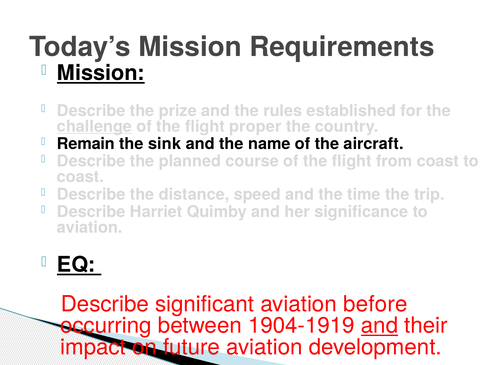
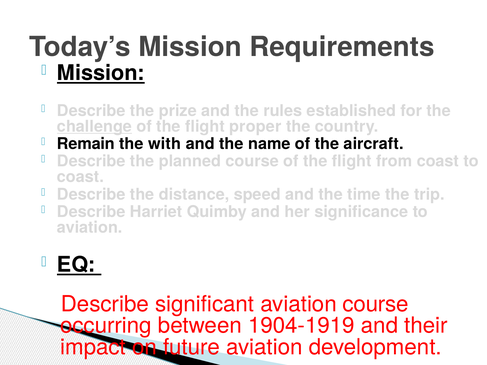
sink: sink -> with (165, 144)
aviation before: before -> course (376, 304)
and underline: present -> none (379, 326)
